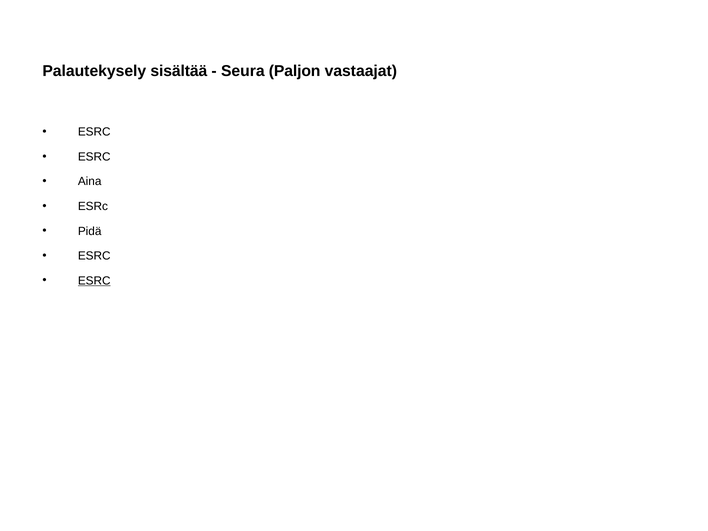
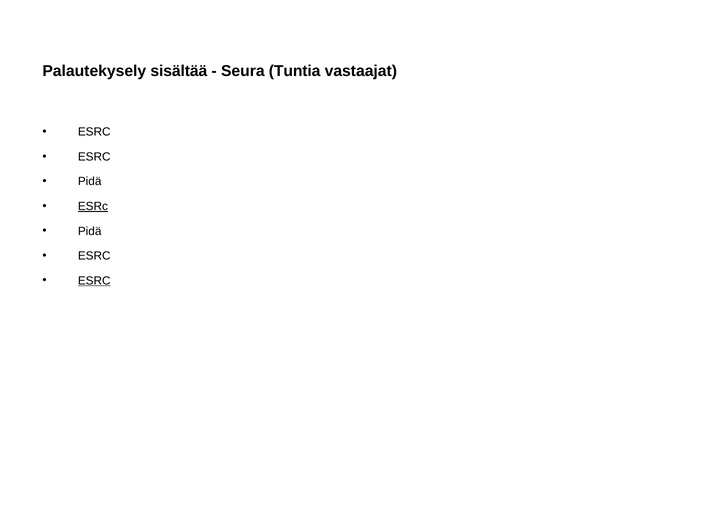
Paljon: Paljon -> Tuntia (295, 71)
Aina: Aina -> Pidä (90, 182)
ESRc underline: none -> present (93, 206)
